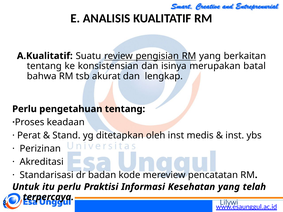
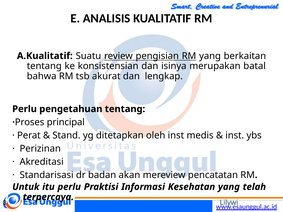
keadaan: keadaan -> principal (66, 122)
kode: kode -> akan (129, 175)
